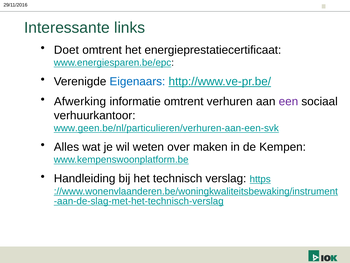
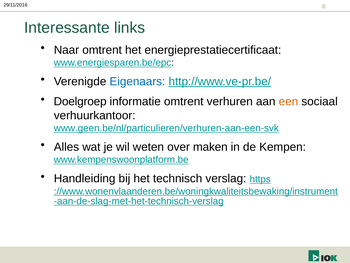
Doet: Doet -> Naar (66, 50)
Afwerking: Afwerking -> Doelgroep (80, 101)
een colour: purple -> orange (288, 101)
